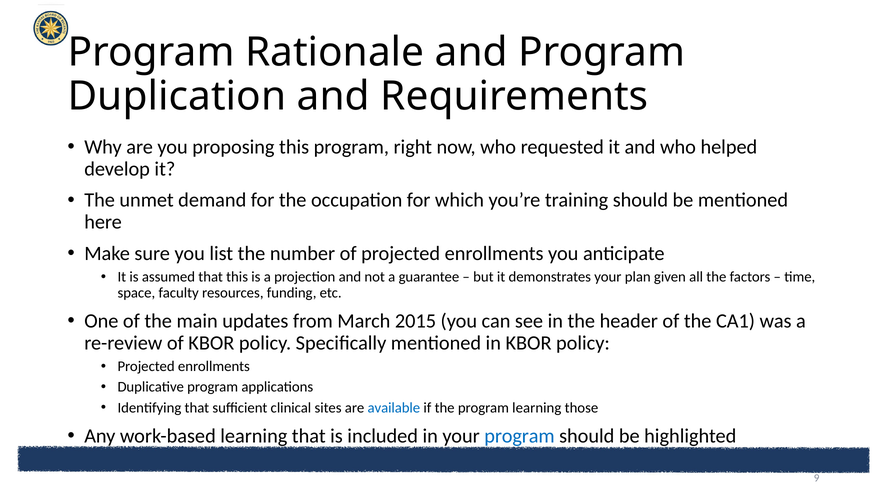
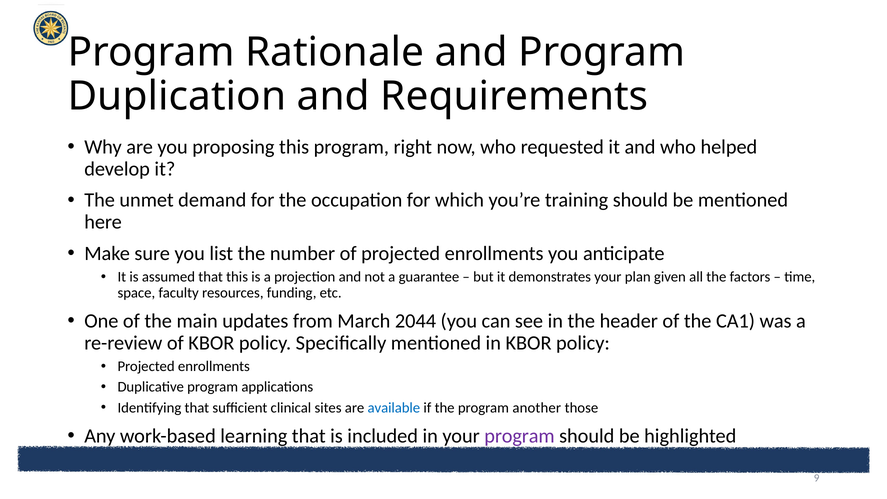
2015: 2015 -> 2044 (416, 321)
program learning: learning -> another (537, 408)
program colour: blue -> purple (519, 436)
